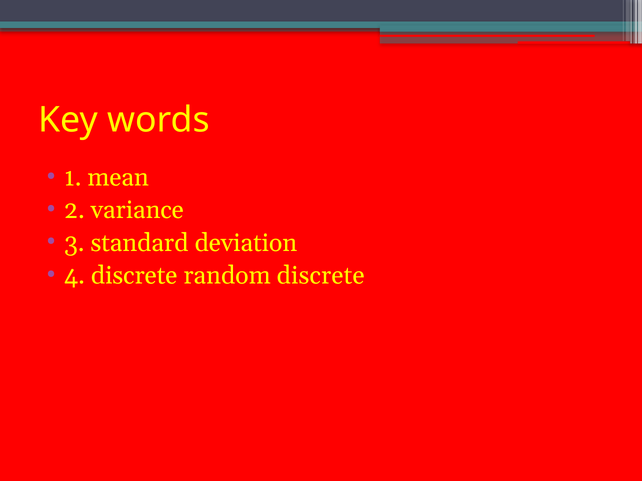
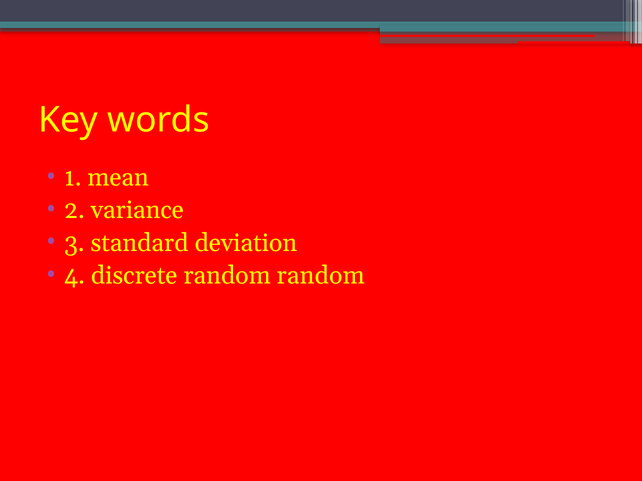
random discrete: discrete -> random (321, 276)
